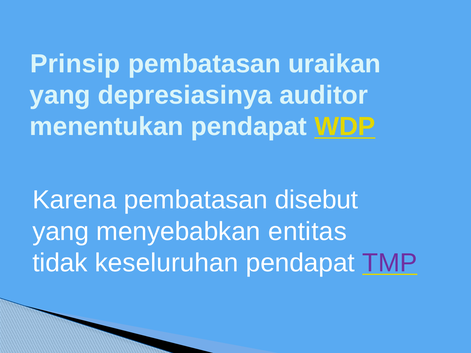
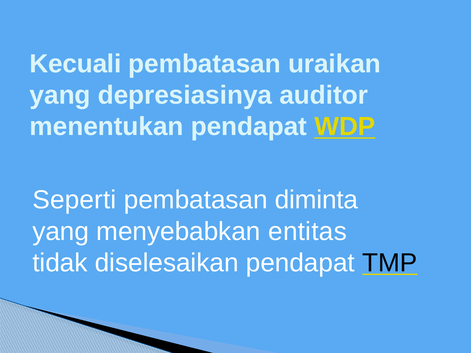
Prinsip: Prinsip -> Kecuali (75, 64)
Karena: Karena -> Seperti (74, 200)
disebut: disebut -> diminta (316, 200)
keseluruhan: keseluruhan -> diselesaikan (167, 263)
TMP colour: purple -> black (390, 263)
